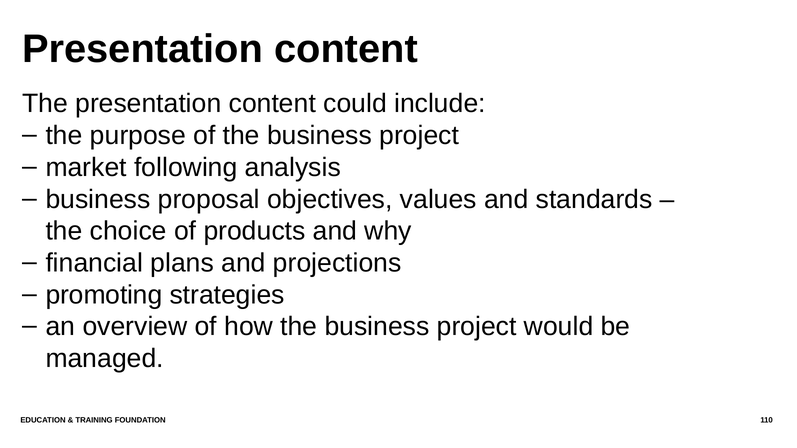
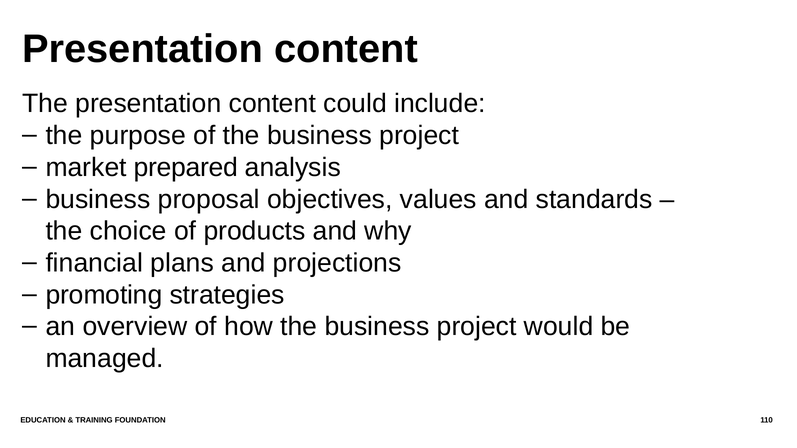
following: following -> prepared (186, 168)
